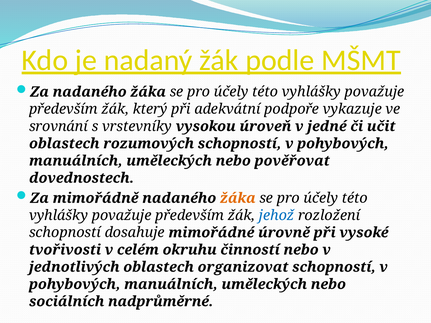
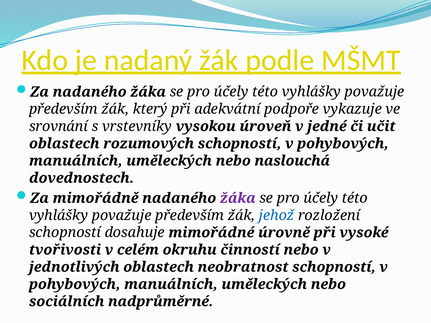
pověřovat: pověřovat -> naslouchá (292, 161)
žáka colour: orange -> purple (238, 198)
organizovat: organizovat -> neobratnost (243, 267)
